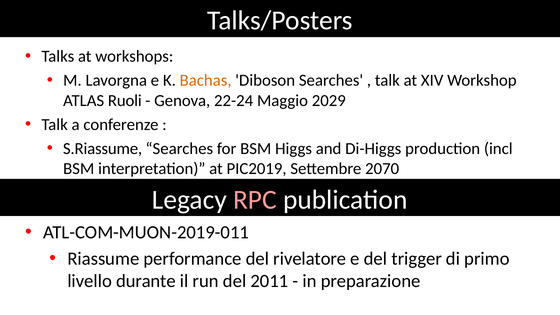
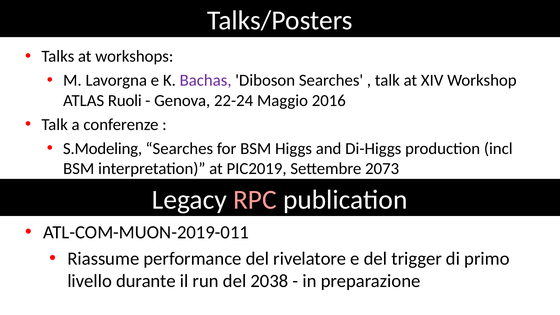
Bachas colour: orange -> purple (206, 80)
2029: 2029 -> 2016 (329, 101)
S.Riassume: S.Riassume -> S.Modeling (103, 149)
2070: 2070 -> 2073 (382, 169)
2011: 2011 -> 2038 (269, 281)
